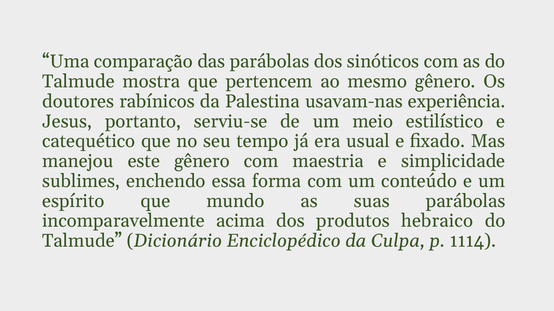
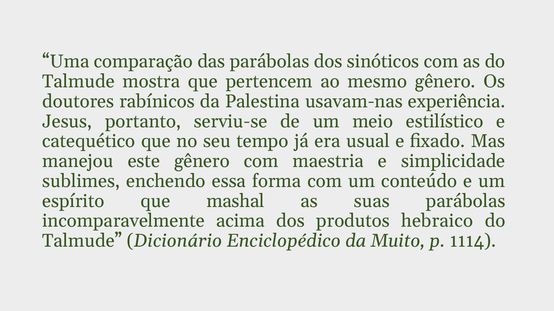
mundo: mundo -> mashal (235, 201)
Culpa: Culpa -> Muito (398, 241)
